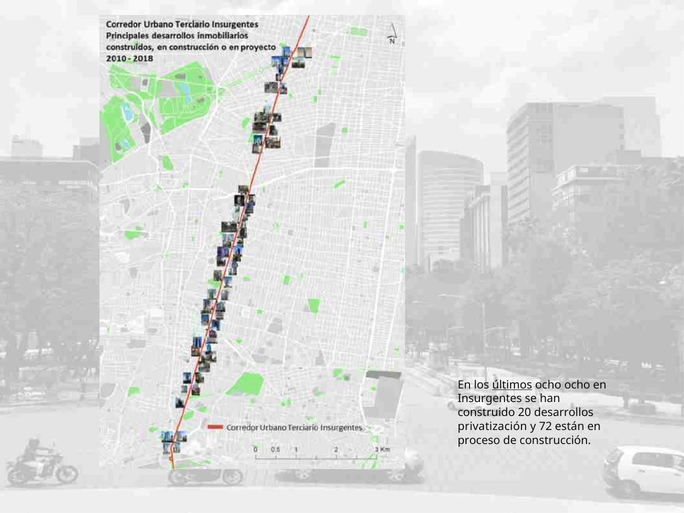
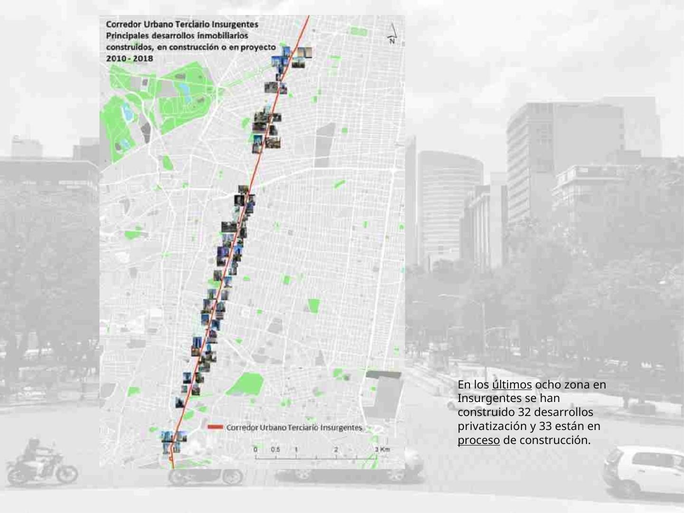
ocho ocho: ocho -> zona (577, 385)
20: 20 -> 32 (525, 413)
72: 72 -> 33 (546, 426)
proceso underline: none -> present (479, 440)
